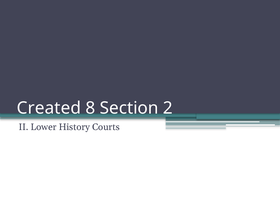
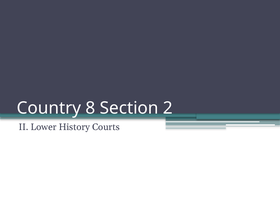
Created: Created -> Country (49, 108)
